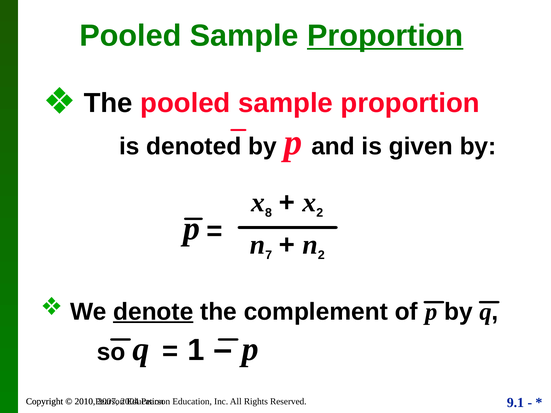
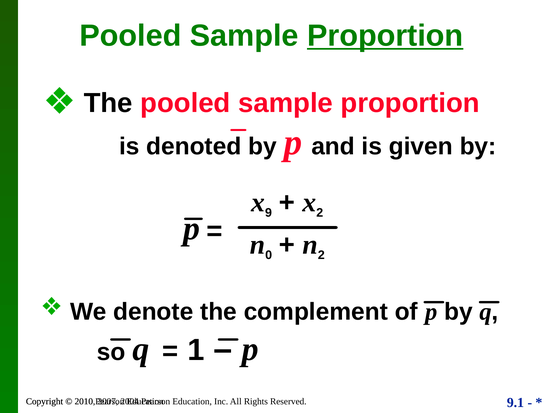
8: 8 -> 9 (268, 213)
7: 7 -> 0 (269, 255)
denote underline: present -> none (153, 312)
